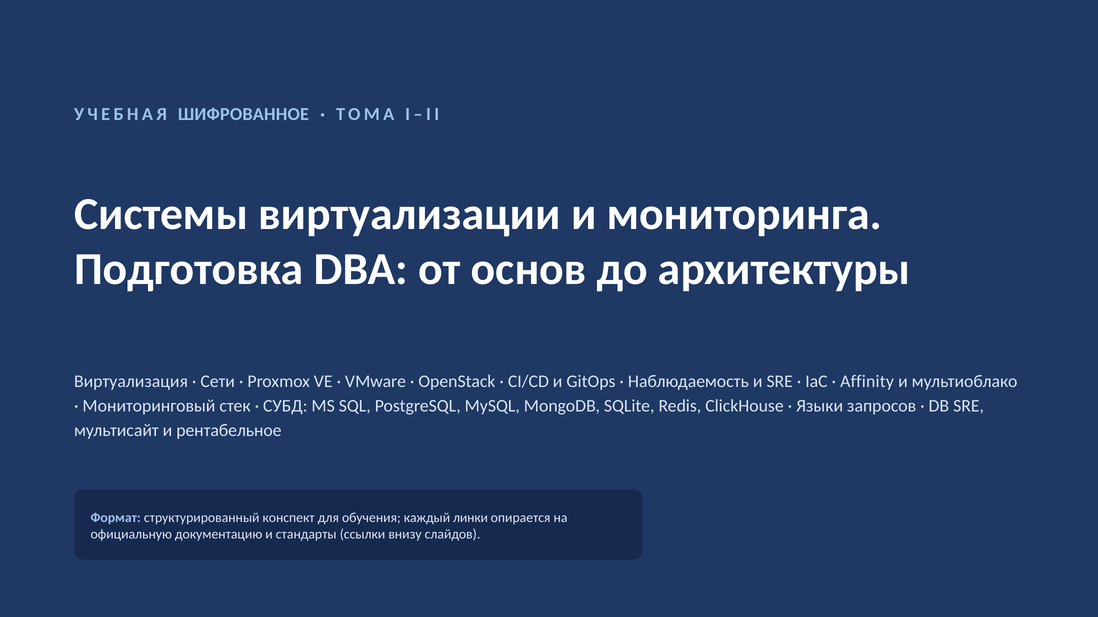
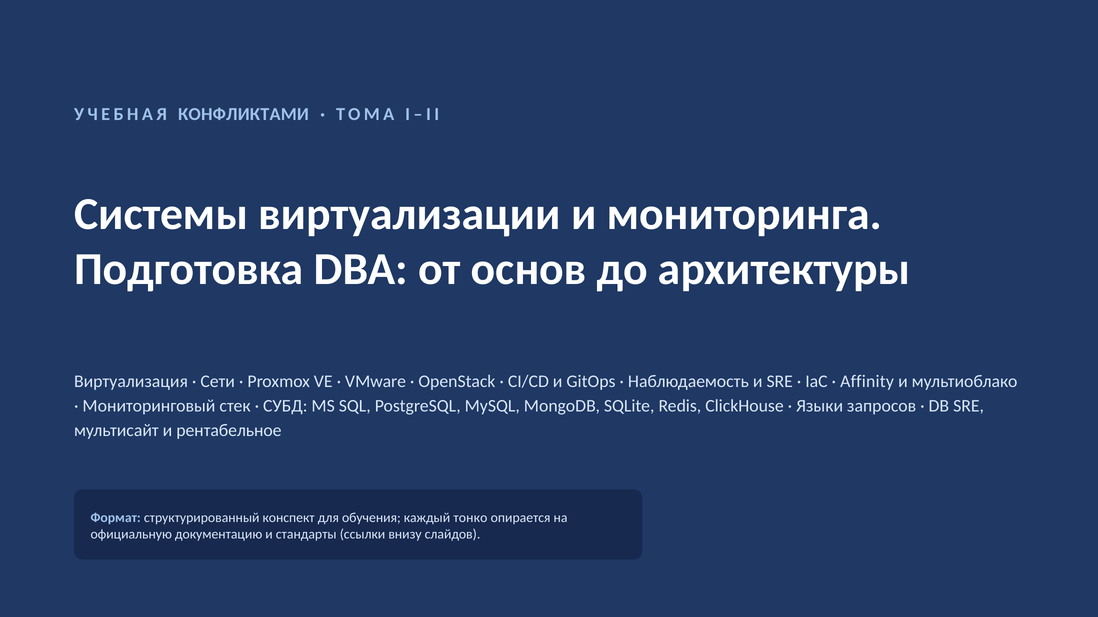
ШИФРОВАННОЕ: ШИФРОВАННОЕ -> КОНФЛИКТАМИ (243, 115)
линки: линки -> тонко (470, 518)
